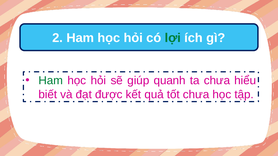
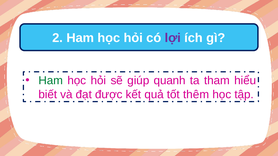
lợi colour: green -> purple (173, 38)
ta chưa: chưa -> tham (217, 81)
tốt chưa: chưa -> thêm (196, 95)
